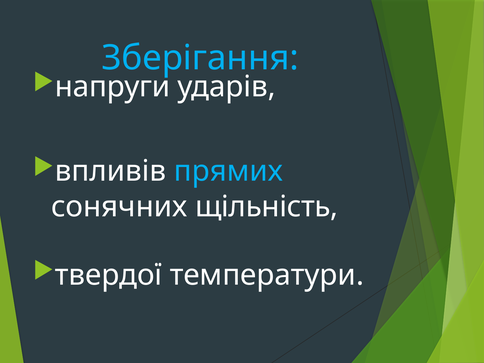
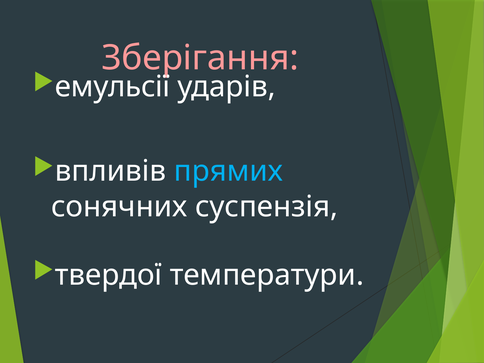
Зберігання colour: light blue -> pink (200, 58)
напруги: напруги -> емульсії (113, 87)
щільність: щільність -> суспензія (267, 207)
